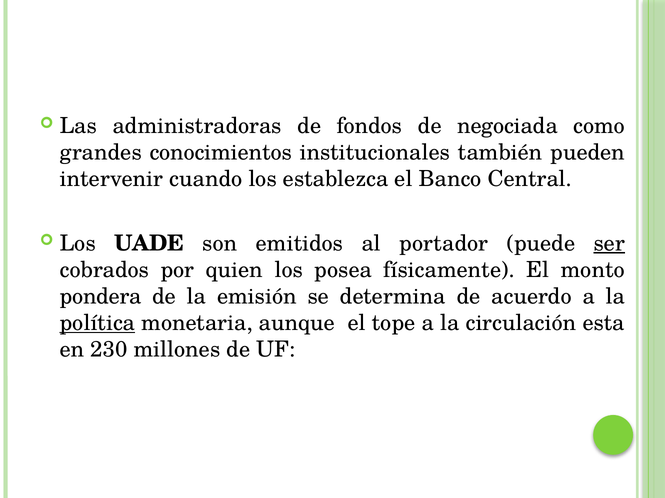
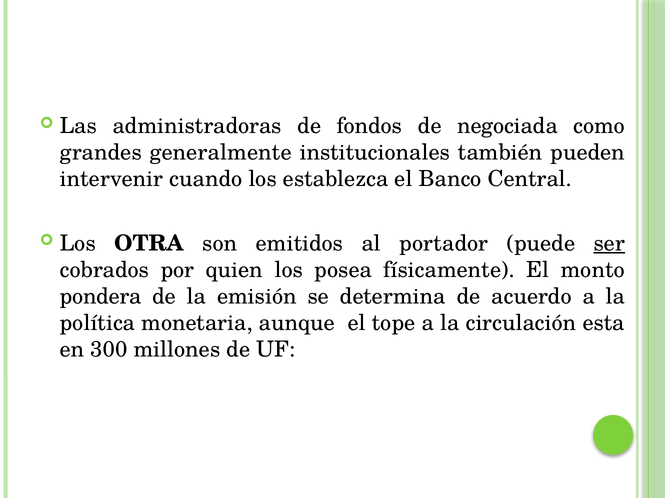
conocimientos: conocimientos -> generalmente (221, 153)
UADE: UADE -> OTRA (149, 244)
política underline: present -> none (97, 323)
230: 230 -> 300 (109, 350)
